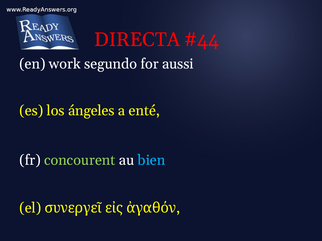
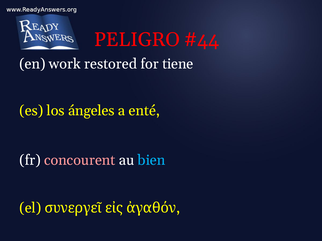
DIRECTA: DIRECTA -> PELIGRO (137, 40)
segundo: segundo -> restored (111, 64)
aussi: aussi -> tiene (178, 64)
concourent colour: light green -> pink (80, 160)
